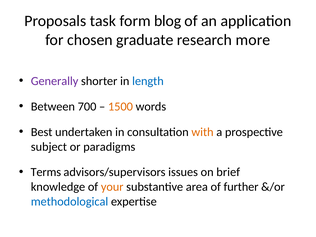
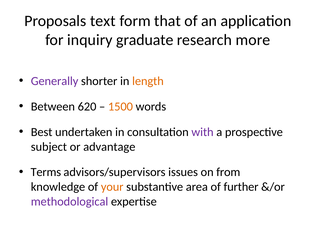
task: task -> text (103, 21)
blog: blog -> that (167, 21)
chosen: chosen -> inquiry (90, 40)
length colour: blue -> orange (148, 81)
700: 700 -> 620 (87, 106)
with colour: orange -> purple (202, 132)
paradigms: paradigms -> advantage (109, 147)
brief: brief -> from (228, 172)
methodological colour: blue -> purple (70, 202)
